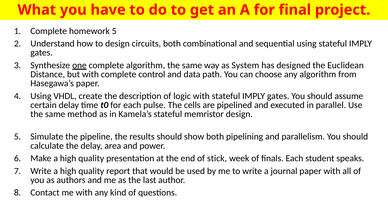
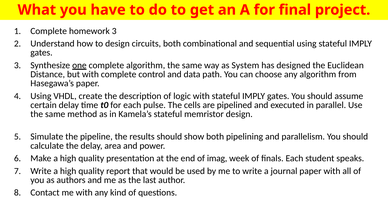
homework 5: 5 -> 3 (114, 31)
stick: stick -> imag (217, 159)
